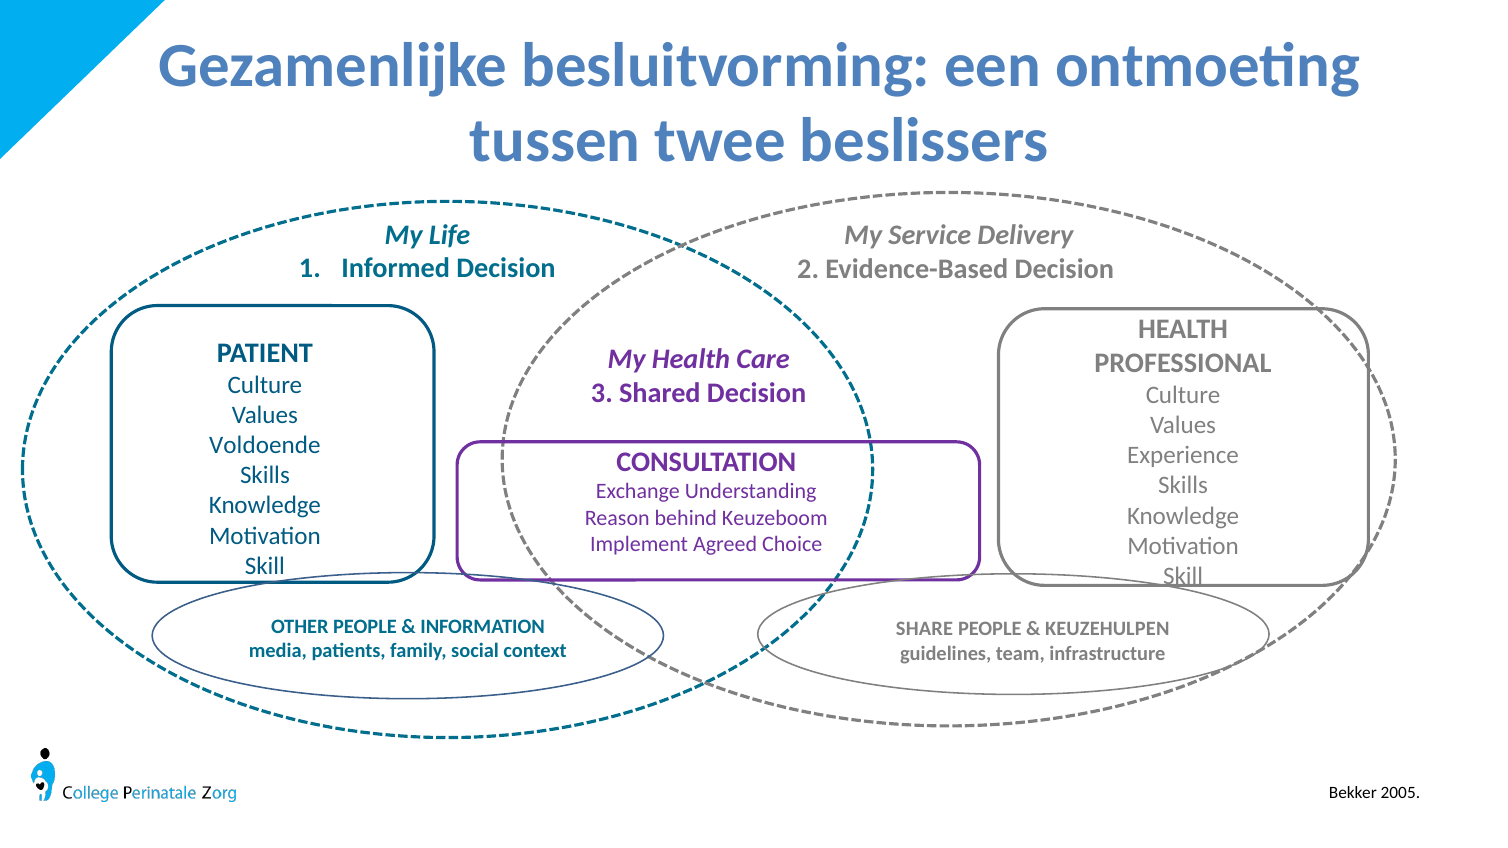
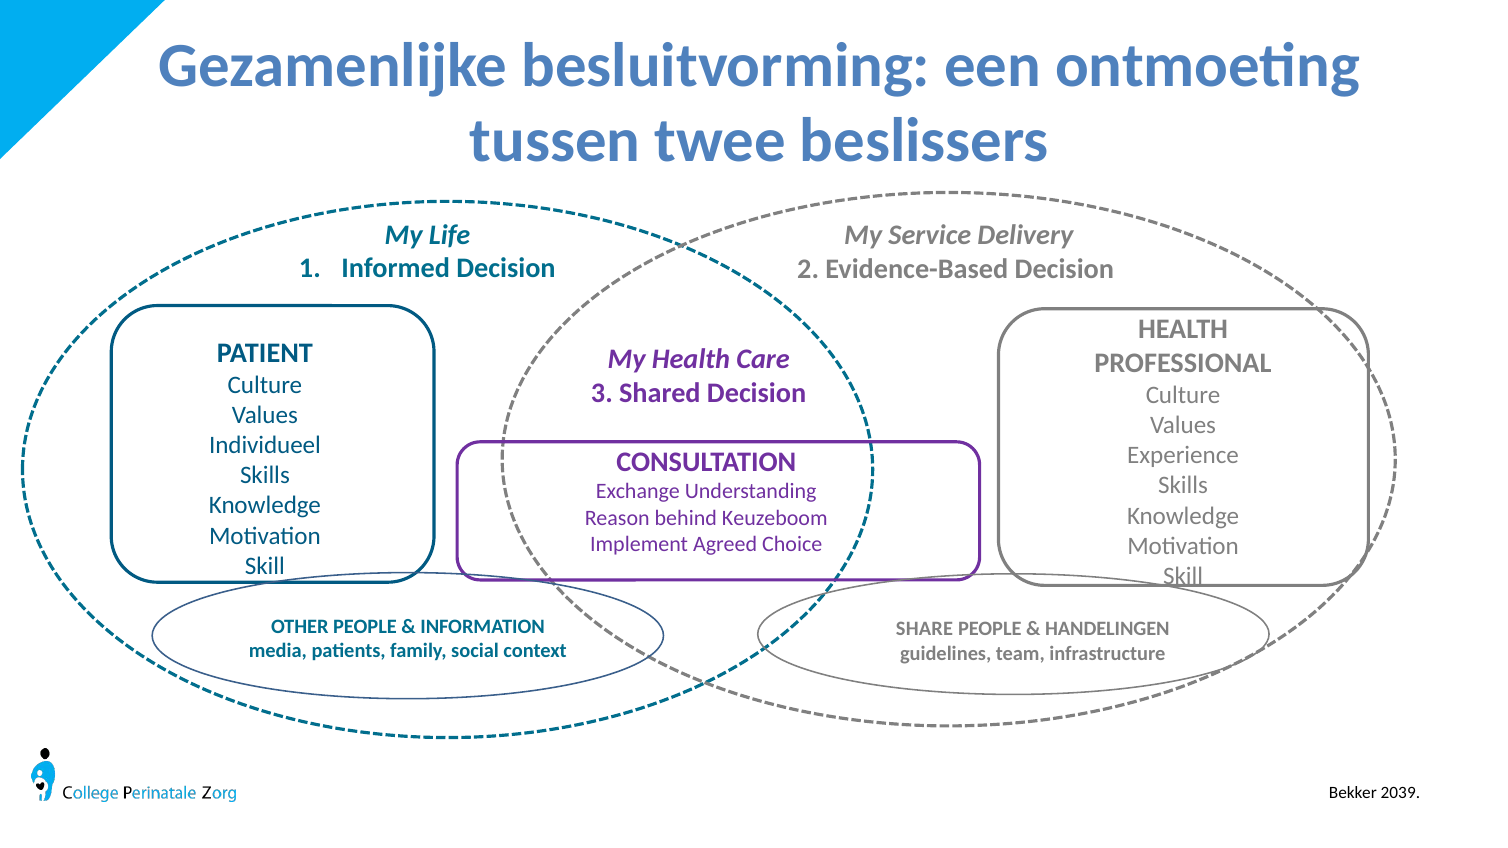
Voldoende: Voldoende -> Individueel (265, 445)
KEUZEHULPEN: KEUZEHULPEN -> HANDELINGEN (1107, 629)
2005: 2005 -> 2039 (1400, 793)
